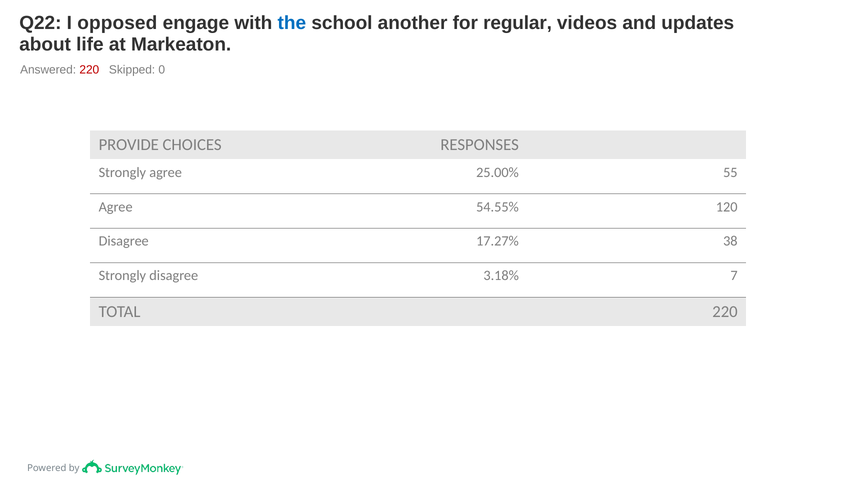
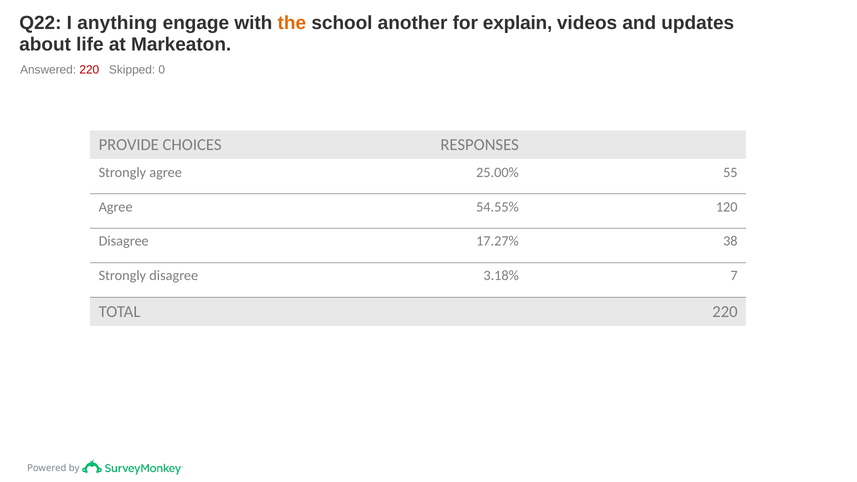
opposed: opposed -> anything (117, 23)
the colour: blue -> orange (292, 23)
regular: regular -> explain (518, 23)
